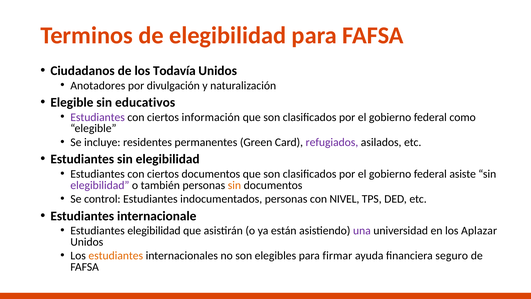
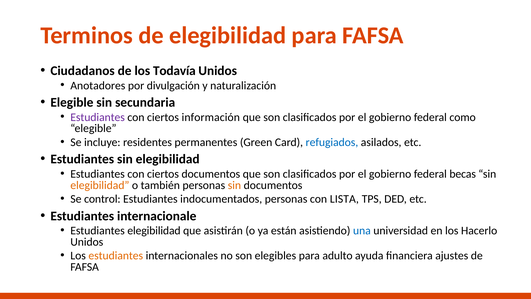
educativos: educativos -> secundaria (145, 102)
refugiados colour: purple -> blue (332, 142)
asiste: asiste -> becas (463, 174)
elegibilidad colour: purple -> orange (100, 185)
NIVEL: NIVEL -> LISTA (344, 199)
una colour: purple -> blue (362, 230)
Aplazar: Aplazar -> Hacerlo (479, 230)
firmar: firmar -> adulto (337, 255)
seguro: seguro -> ajustes (452, 255)
